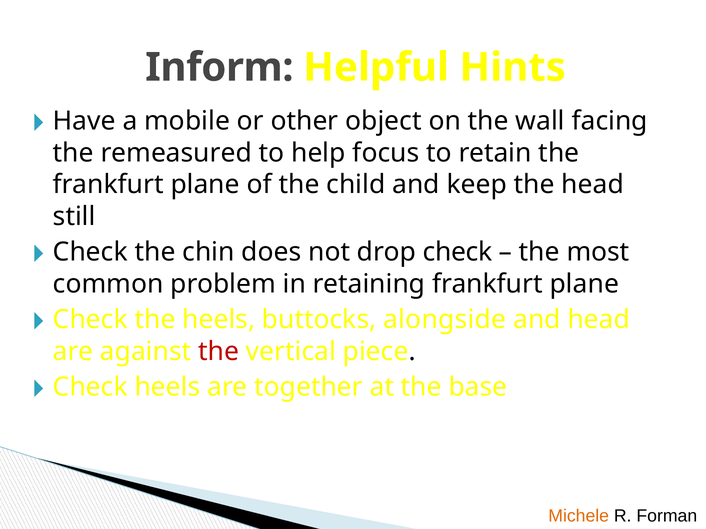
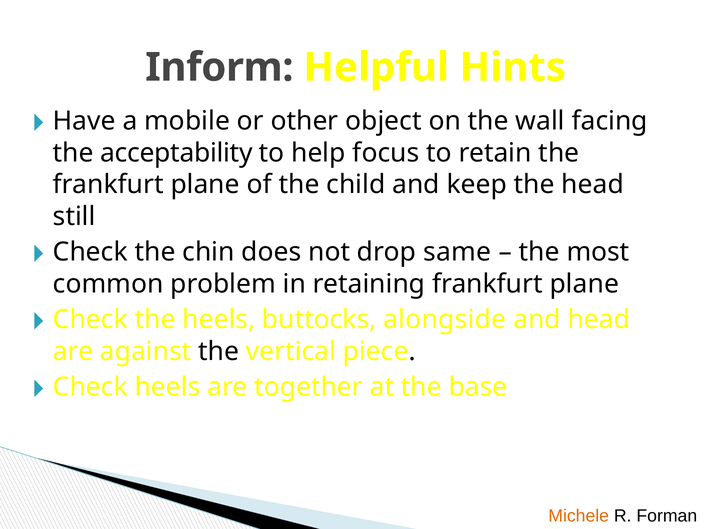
remeasured: remeasured -> acceptability (176, 153)
drop check: check -> same (457, 252)
the colour: red -> black (219, 352)
